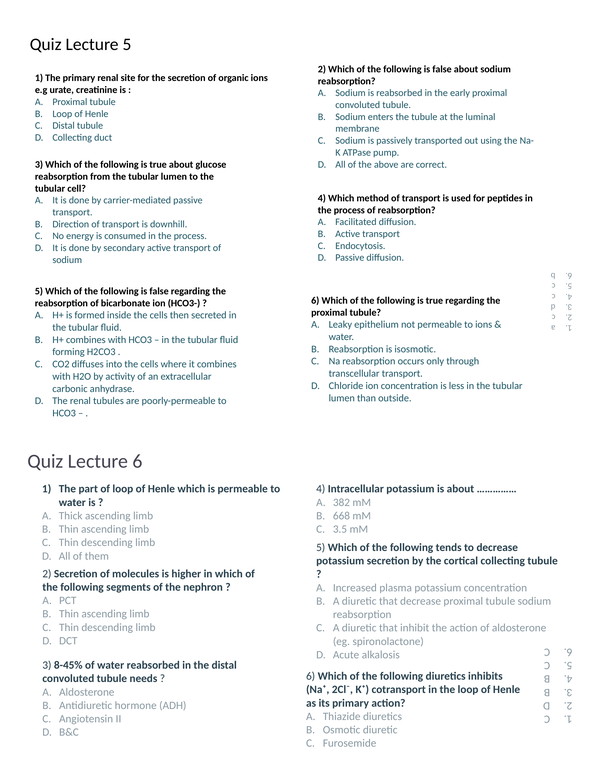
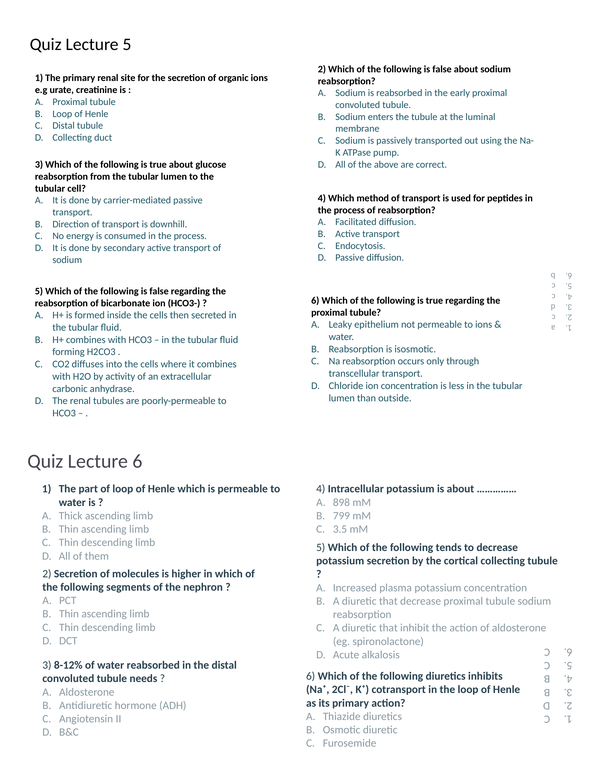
382: 382 -> 898 (341, 502)
668: 668 -> 799 (341, 516)
8-45%: 8-45% -> 8-12% (68, 665)
